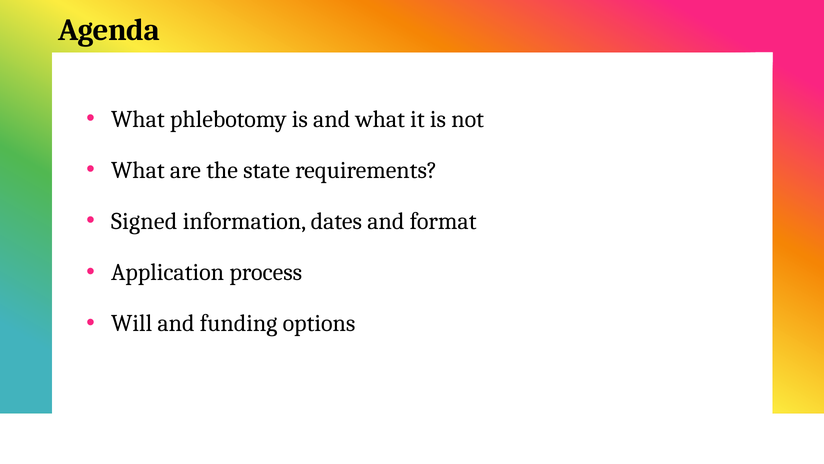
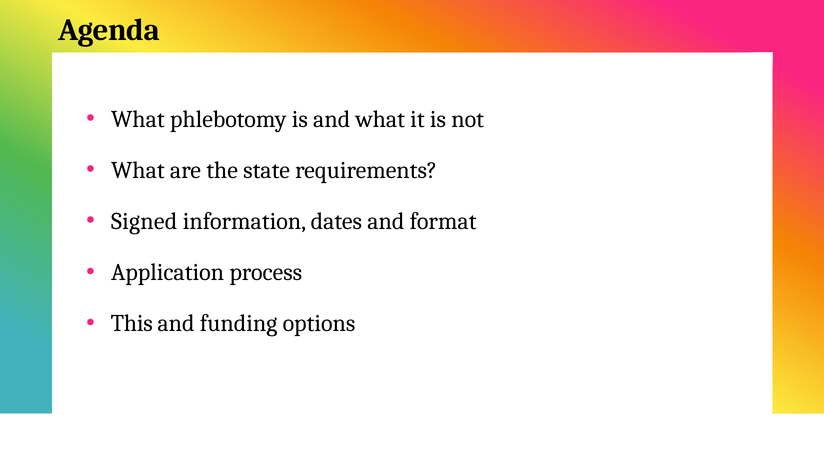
Will: Will -> This (132, 323)
